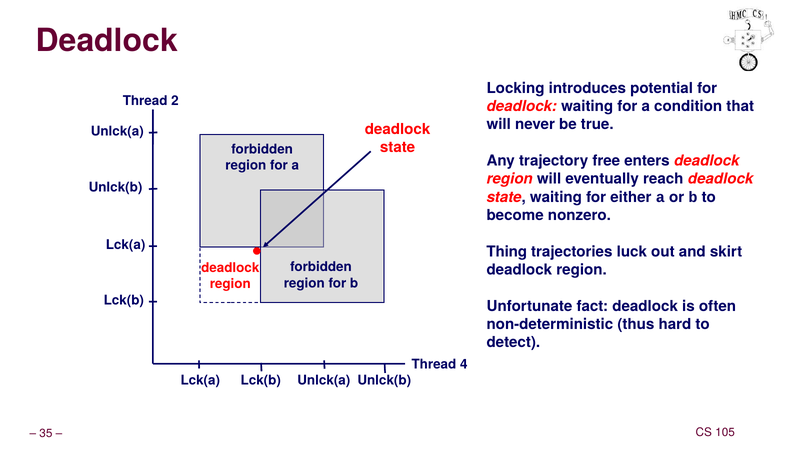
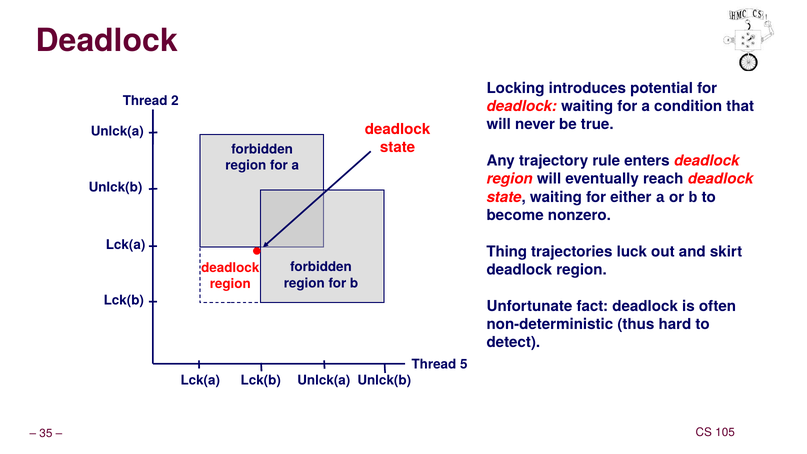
free: free -> rule (606, 161)
4: 4 -> 5 (464, 364)
